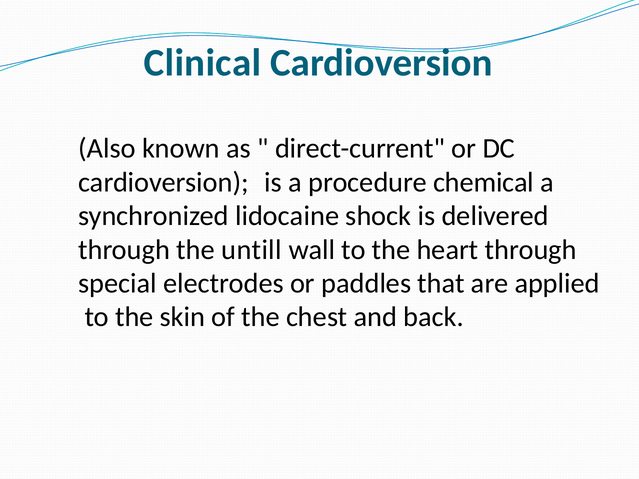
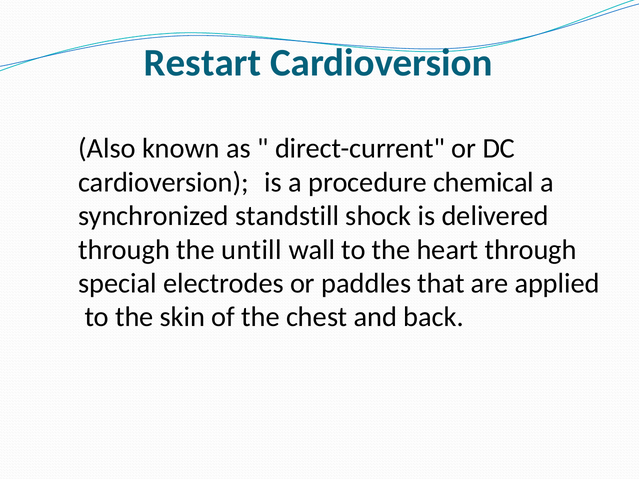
Clinical: Clinical -> Restart (203, 63)
lidocaine: lidocaine -> standstill (287, 216)
